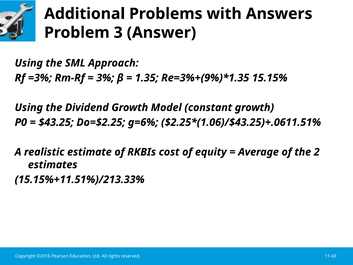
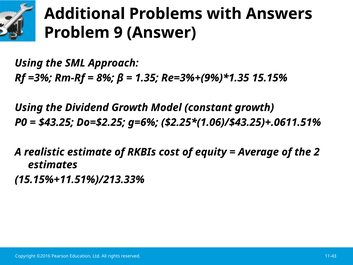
3: 3 -> 9 (118, 33)
3%: 3% -> 8% (105, 78)
